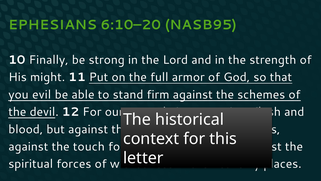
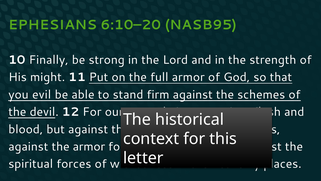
the touch: touch -> armor (89, 146)
